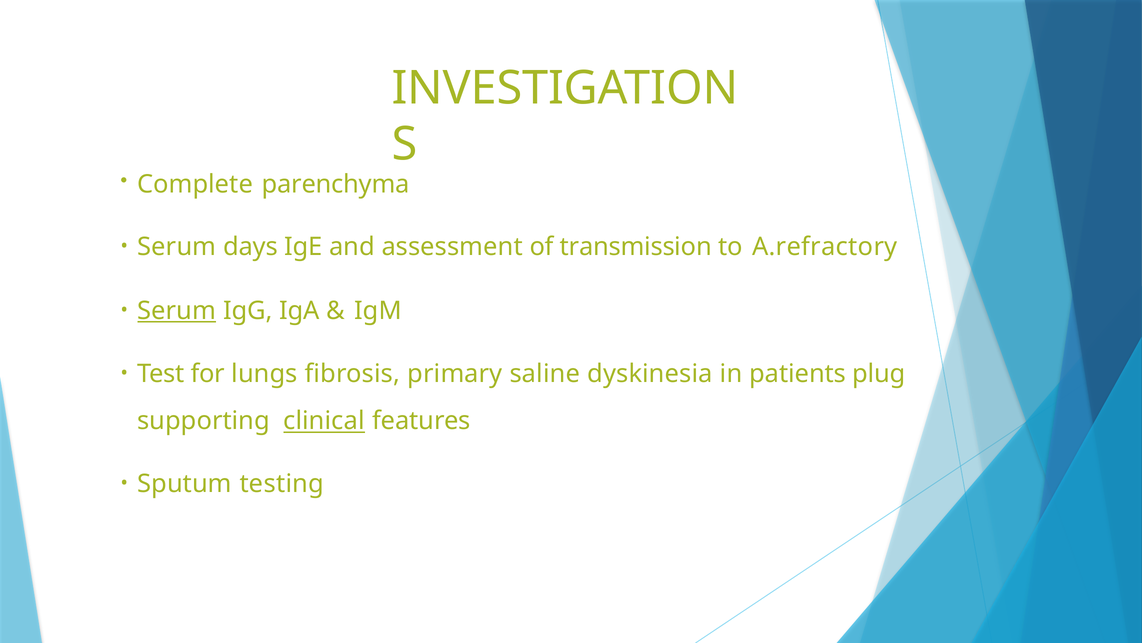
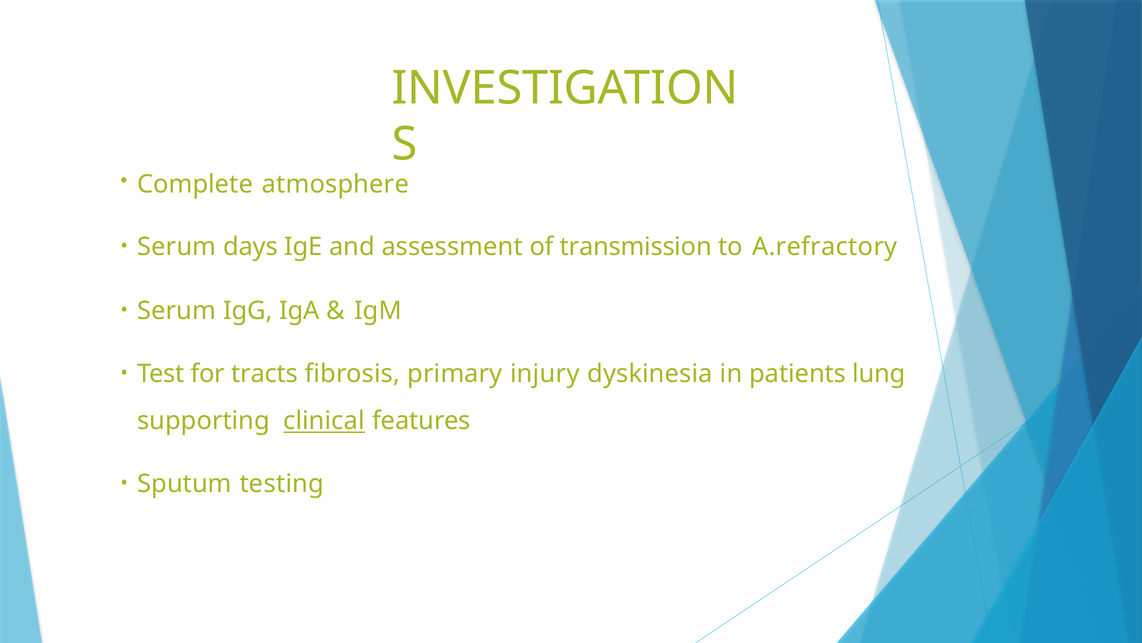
parenchyma: parenchyma -> atmosphere (335, 184)
Serum underline: present -> none (177, 311)
lungs: lungs -> tracts (265, 374)
saline: saline -> injury (545, 374)
plug: plug -> lung (879, 374)
